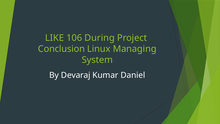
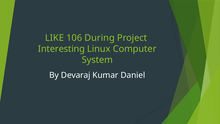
Conclusion: Conclusion -> Interesting (61, 49)
Managing: Managing -> Computer (135, 49)
